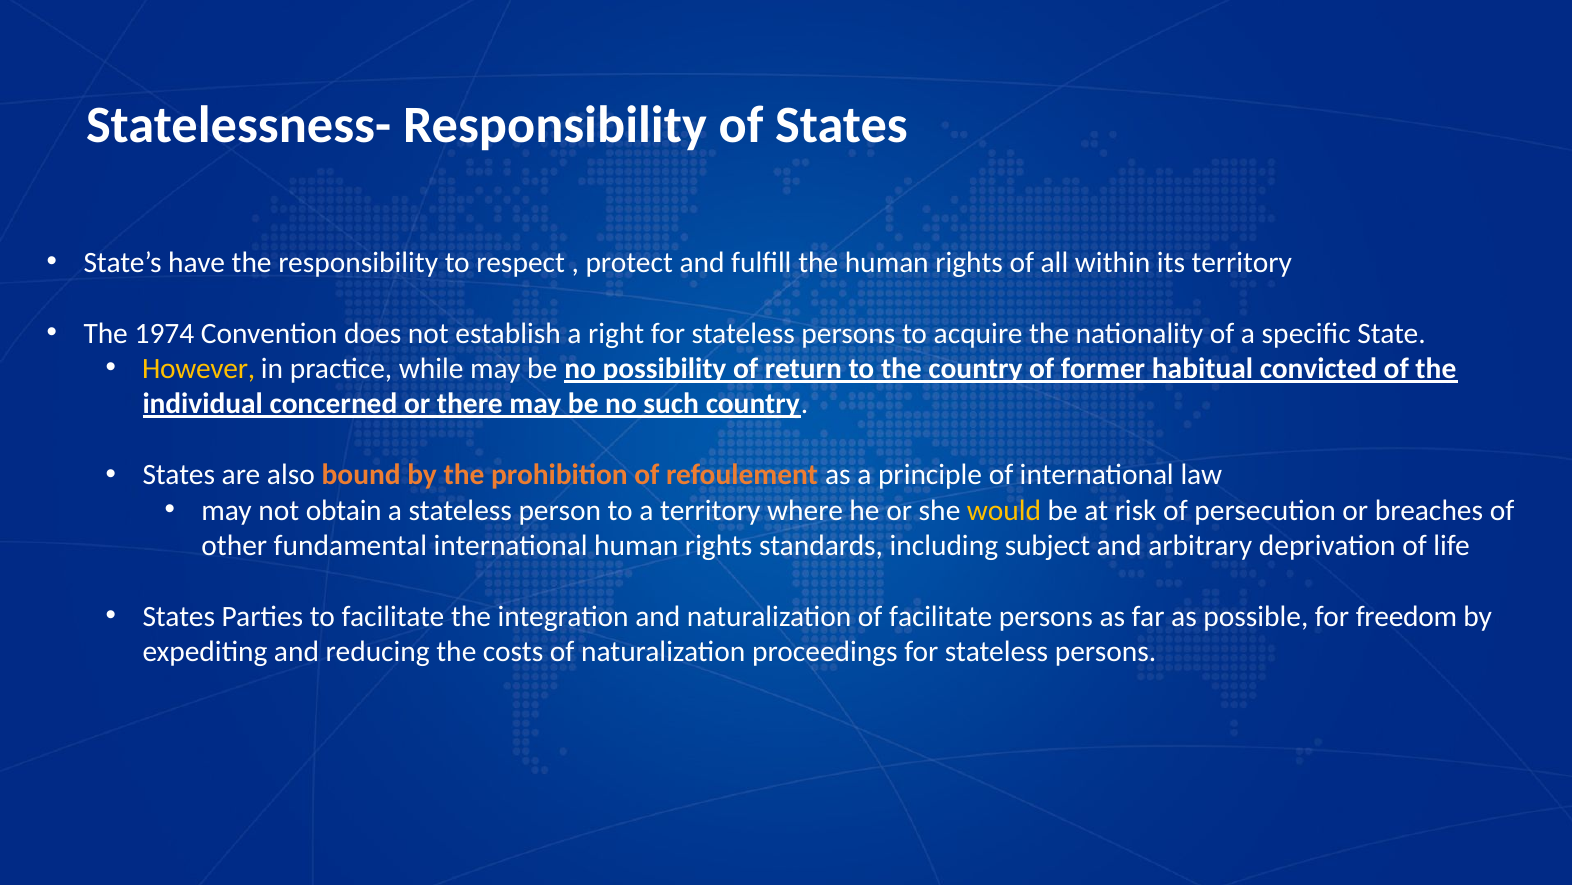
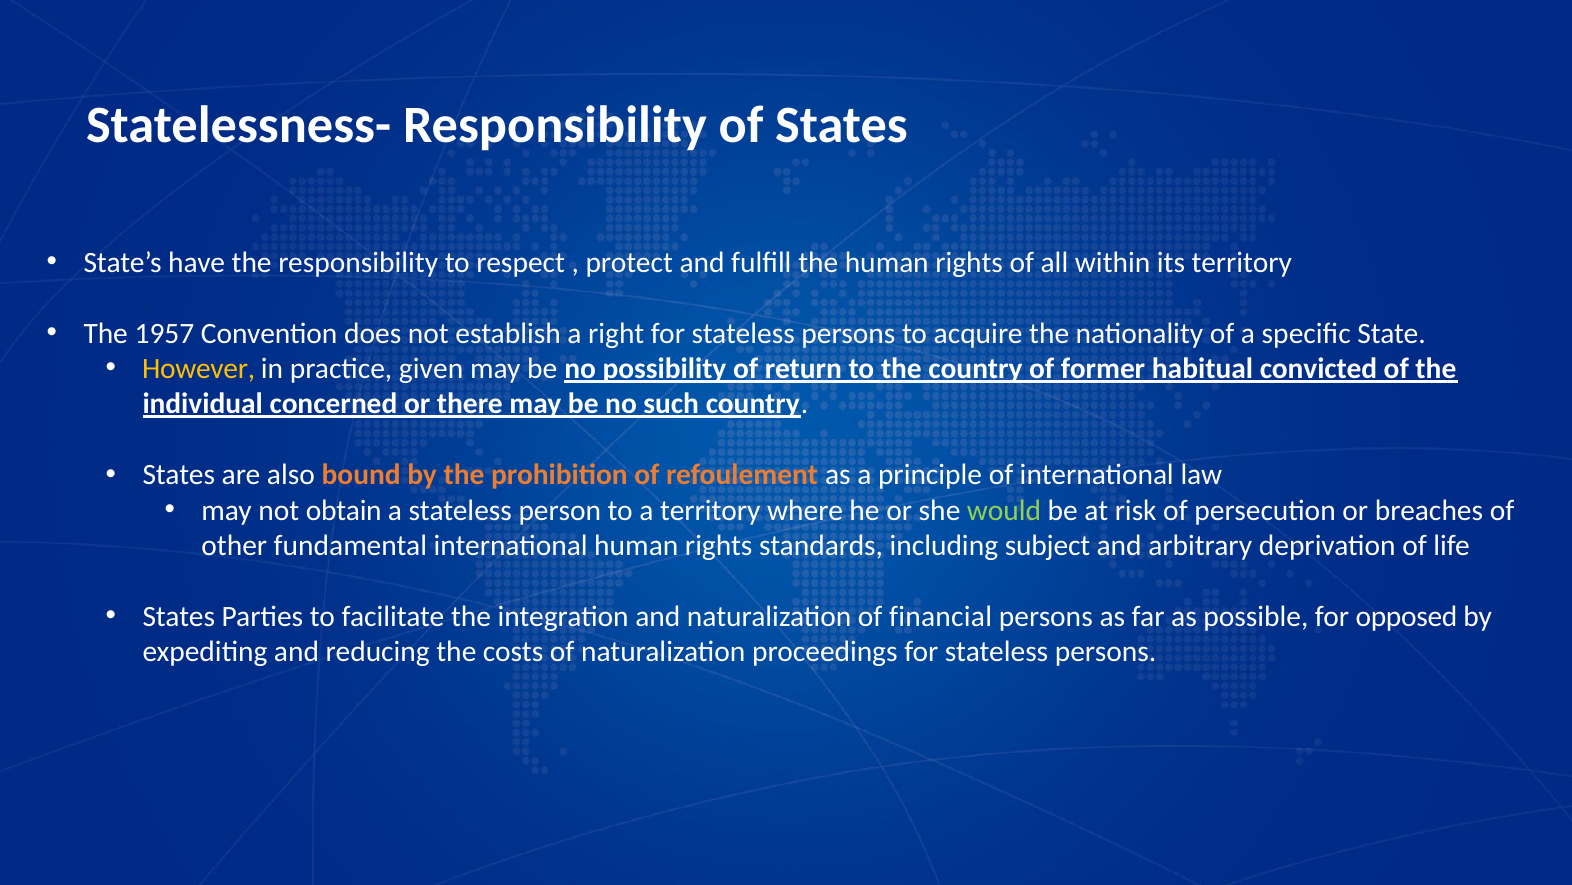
1974: 1974 -> 1957 (164, 333)
while: while -> given (431, 368)
would colour: yellow -> light green (1004, 510)
of facilitate: facilitate -> financial (941, 616)
freedom: freedom -> opposed (1406, 616)
